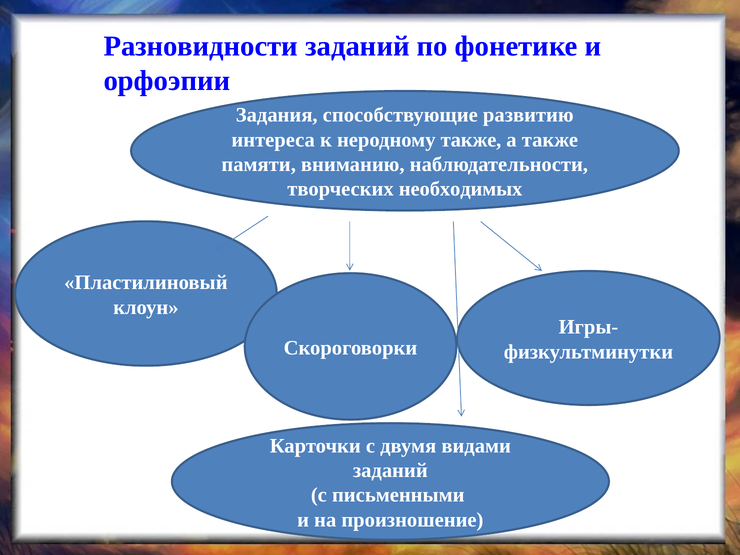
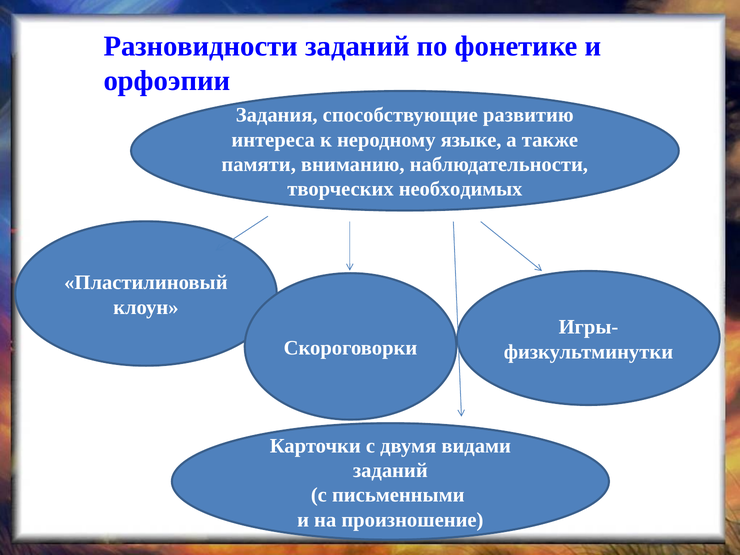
неродному также: также -> языке (471, 140)
